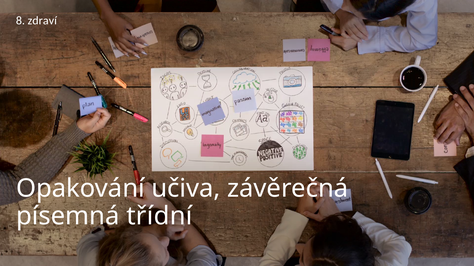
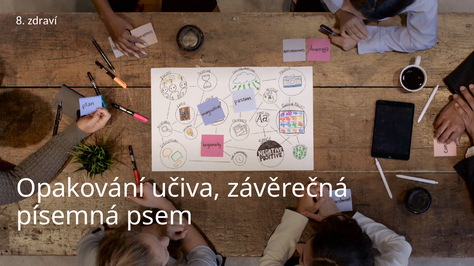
třídní: třídní -> psem (160, 217)
